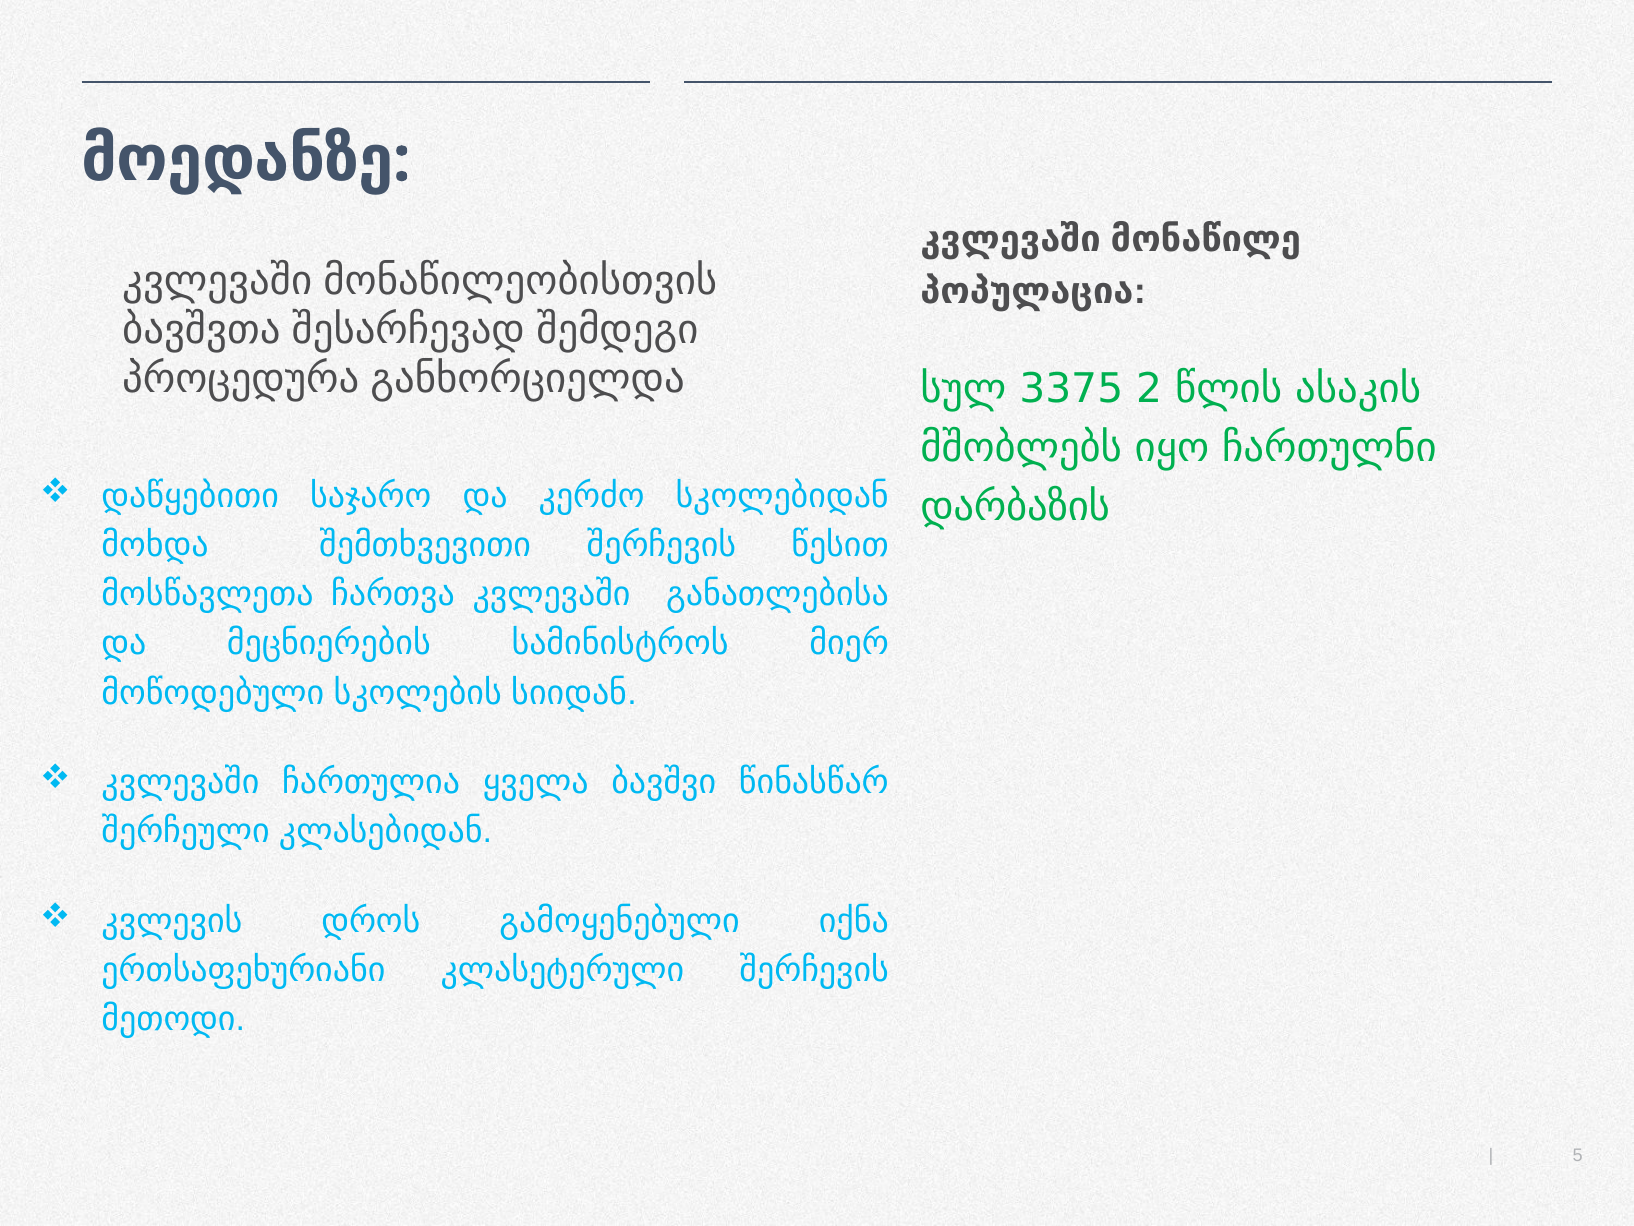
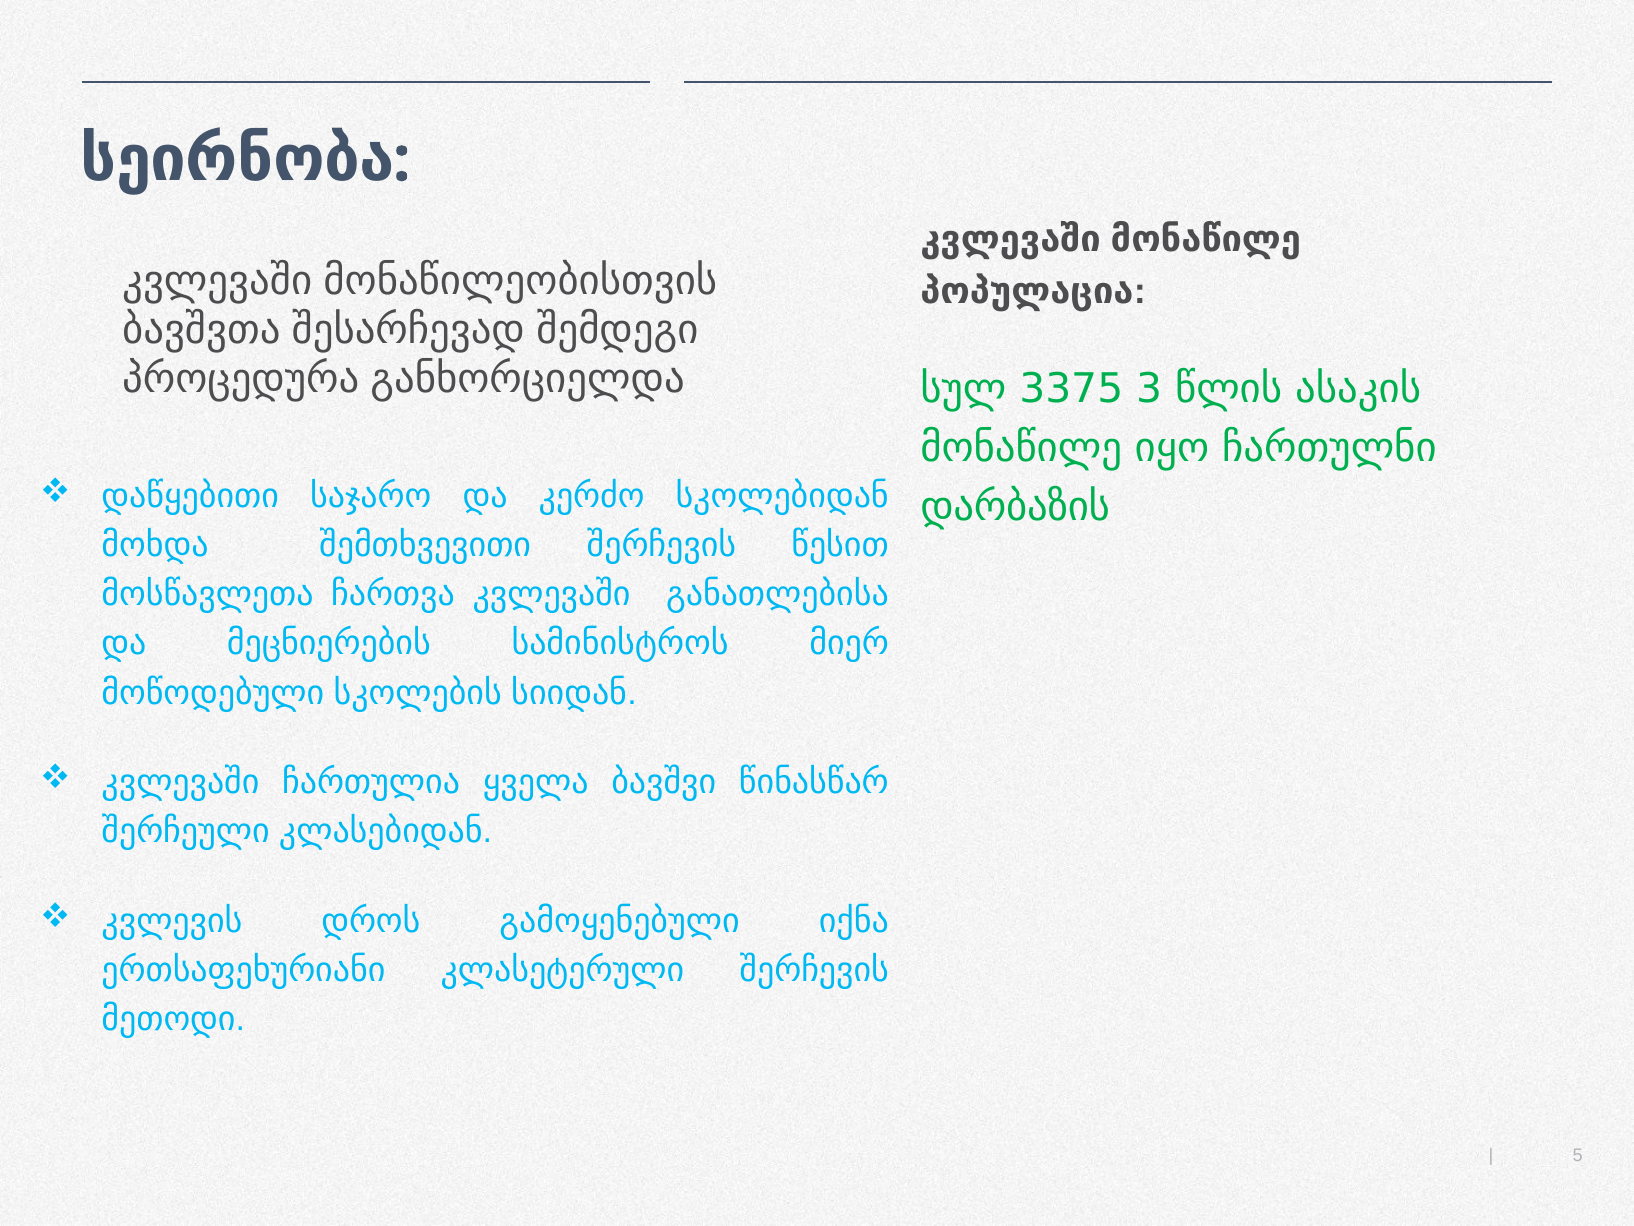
მოედანზე: მოედანზე -> სეირნობა (238, 160)
2: 2 -> 3 (1149, 389)
მშობლებს: მშობლებს -> მონაწილე (1021, 448)
